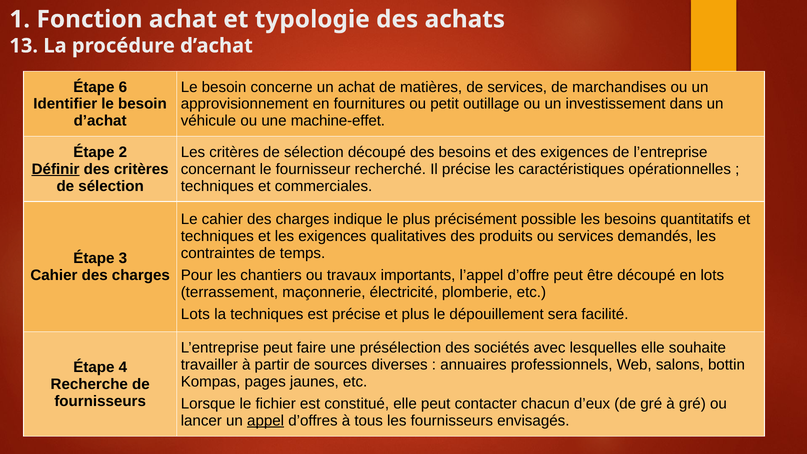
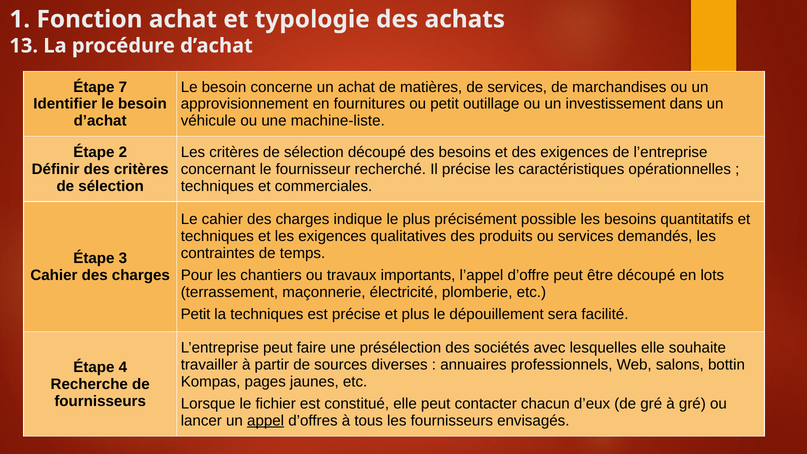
6: 6 -> 7 (123, 87)
machine-effet: machine-effet -> machine-liste (338, 121)
Définir underline: present -> none (56, 169)
Lots: Lots -> Petit (196, 314)
